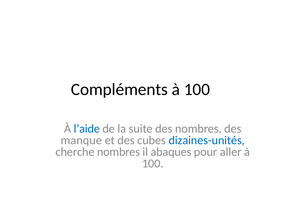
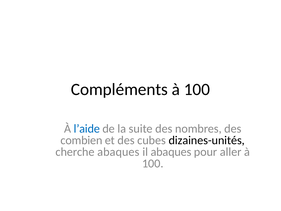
manque: manque -> combien (81, 140)
dizaines-unités colour: blue -> black (207, 140)
cherche nombres: nombres -> abaques (118, 152)
